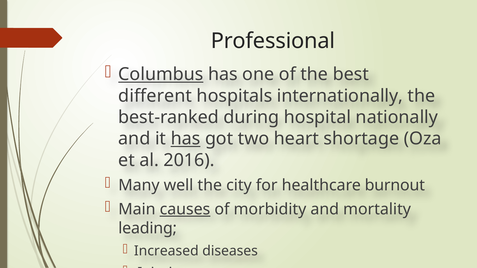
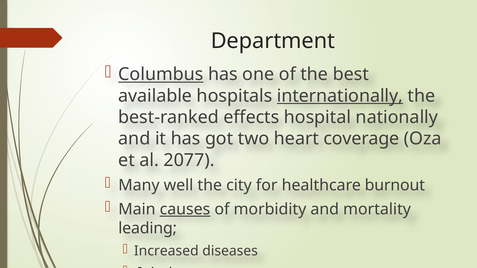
Professional: Professional -> Department (273, 41)
different: different -> available (155, 96)
internationally underline: none -> present (340, 96)
during: during -> effects (251, 117)
has underline: present -> none (186, 139)
shortage: shortage -> coverage (361, 139)
2016: 2016 -> 2077 (189, 160)
